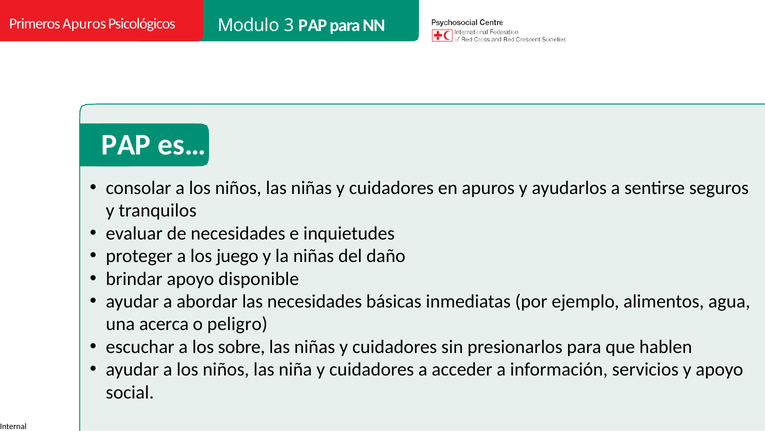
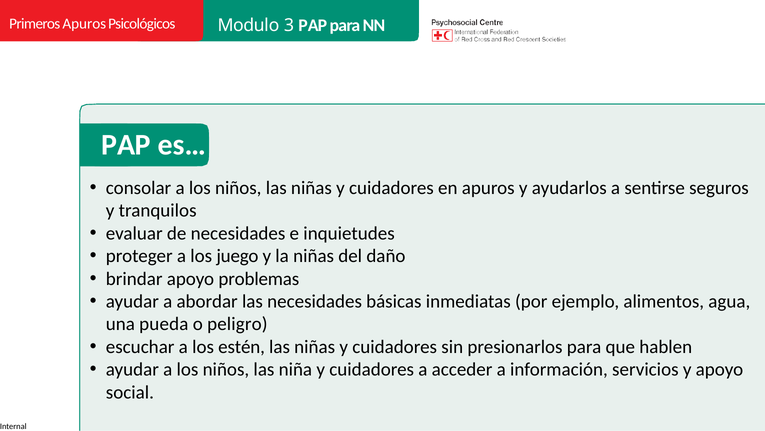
disponible: disponible -> problemas (259, 279)
acerca: acerca -> pueda (164, 324)
sobre: sobre -> estén (242, 347)
